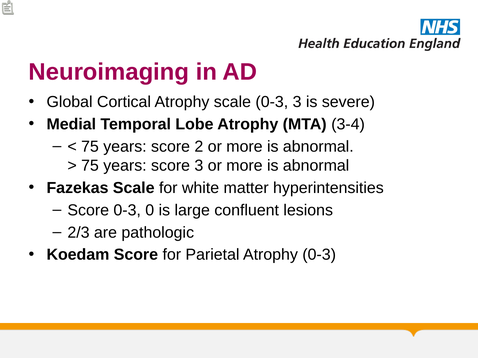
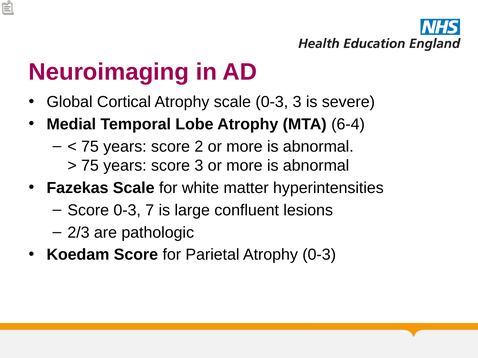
3-4: 3-4 -> 6-4 (348, 124)
0: 0 -> 7 (150, 210)
